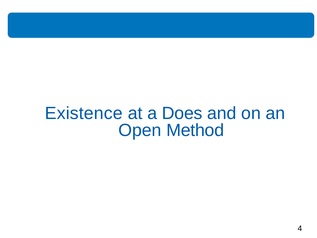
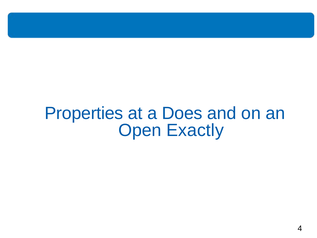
Existence: Existence -> Properties (84, 113)
Method: Method -> Exactly (195, 130)
